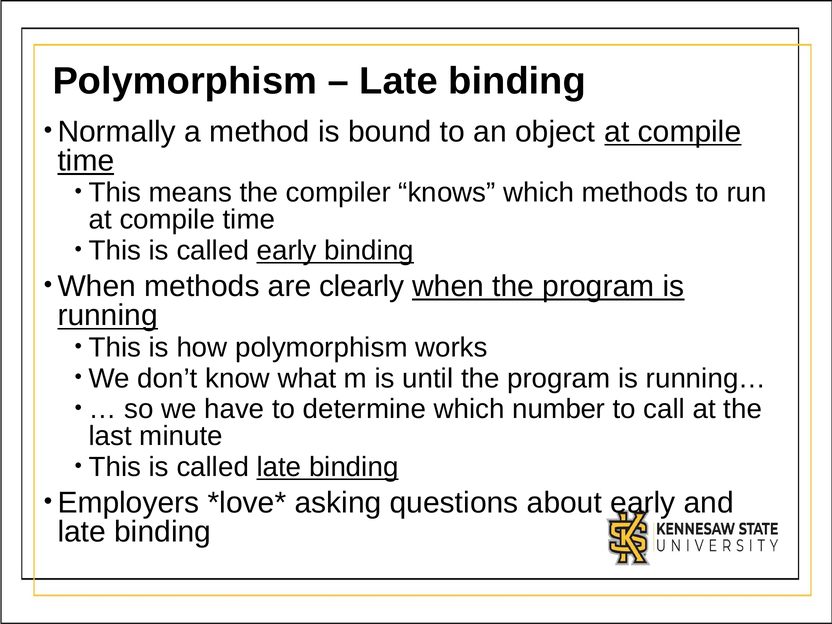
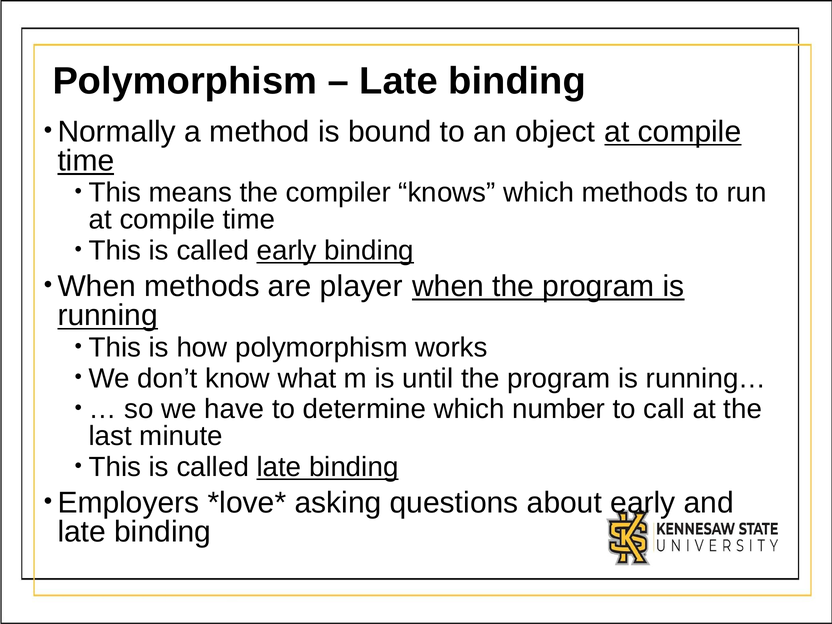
clearly: clearly -> player (361, 286)
